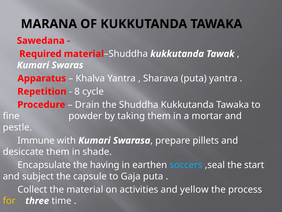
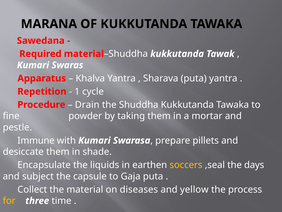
8: 8 -> 1 (77, 91)
having: having -> liquids (105, 165)
soccers colour: light blue -> yellow (186, 165)
start: start -> days (254, 165)
activities: activities -> diseases (139, 189)
